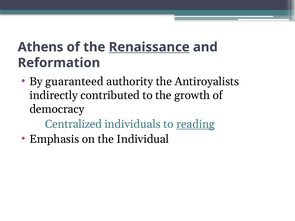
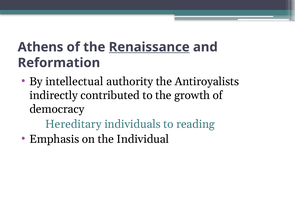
guaranteed: guaranteed -> intellectual (74, 82)
Centralized: Centralized -> Hereditary (73, 124)
reading underline: present -> none (196, 124)
